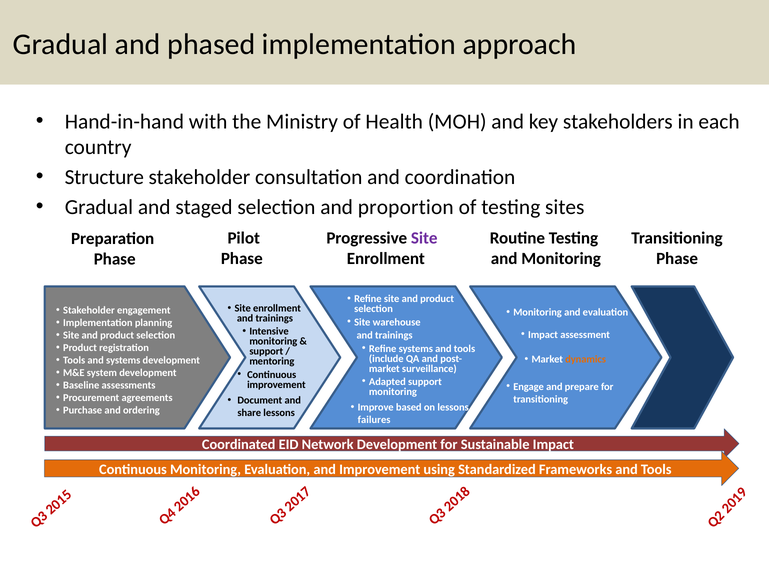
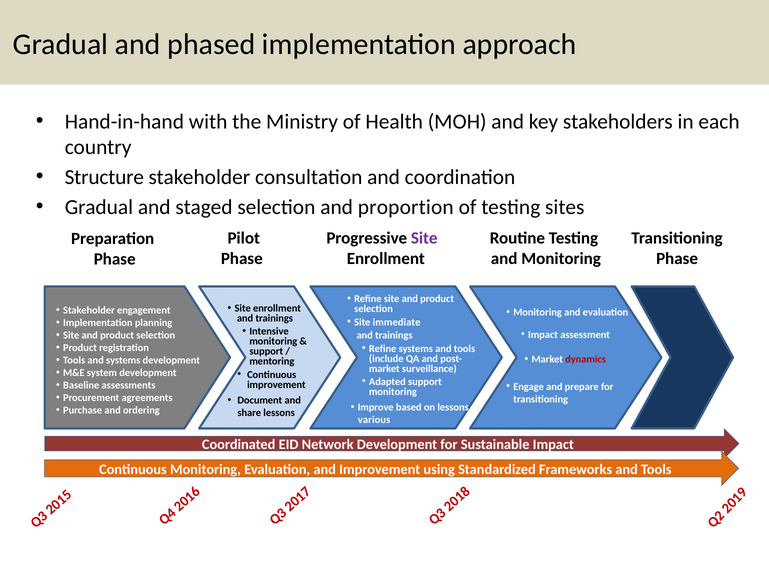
warehouse: warehouse -> immediate (397, 322)
dynamics colour: orange -> red (586, 359)
failures: failures -> various (374, 420)
